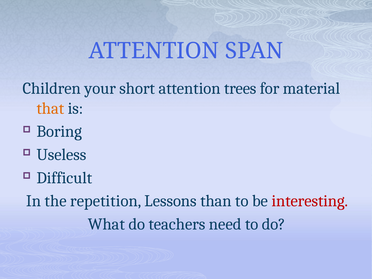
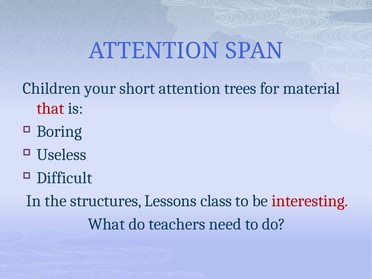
that colour: orange -> red (50, 108)
repetition: repetition -> structures (106, 201)
than: than -> class (216, 201)
